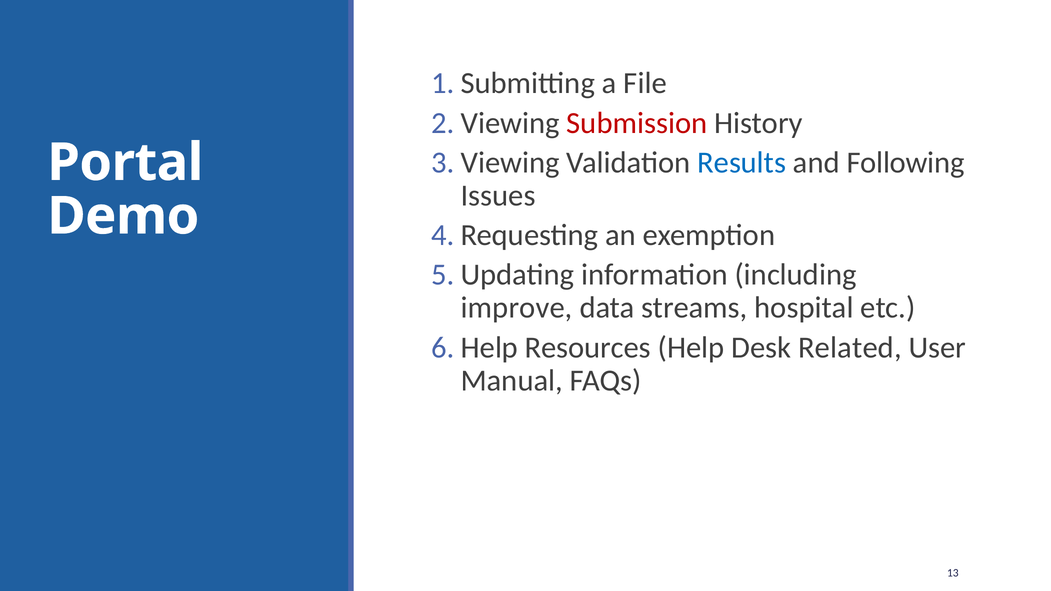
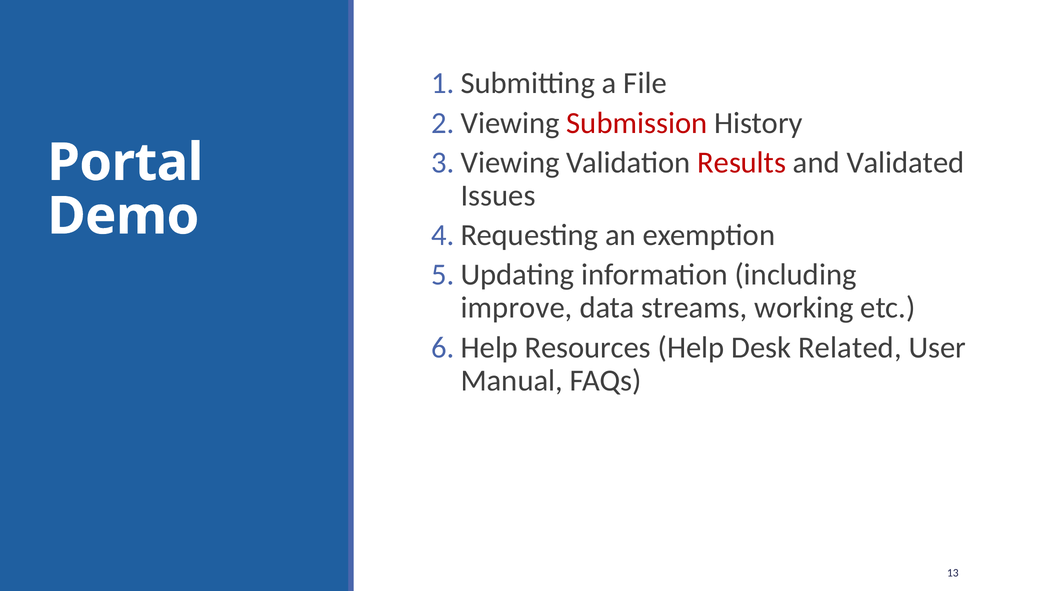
Results colour: blue -> red (742, 163)
Following: Following -> Validated (905, 163)
hospital: hospital -> working (804, 308)
